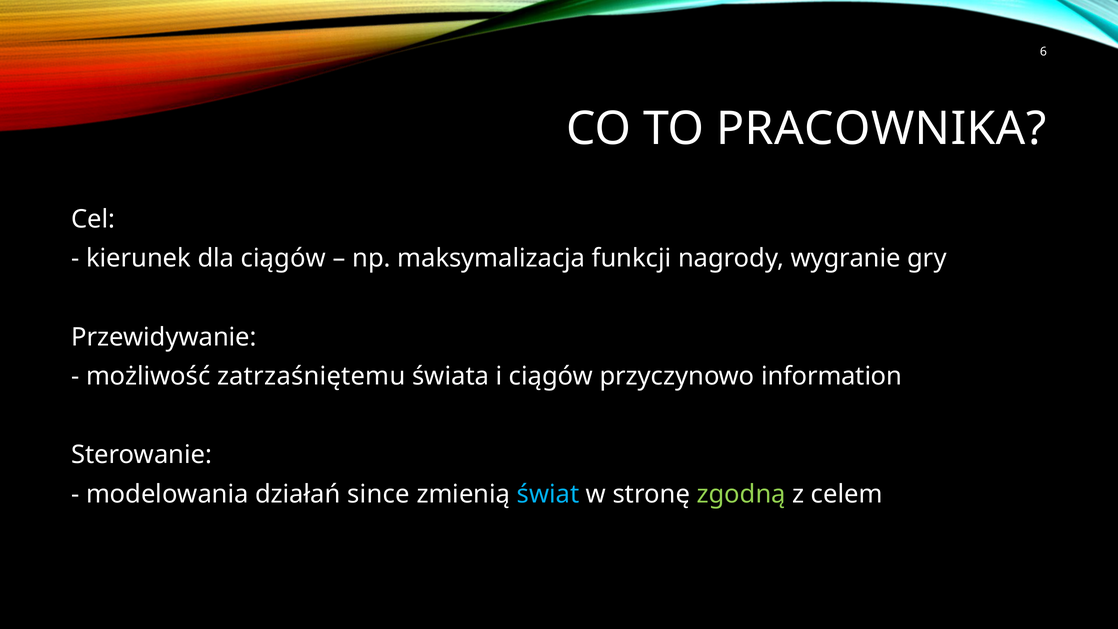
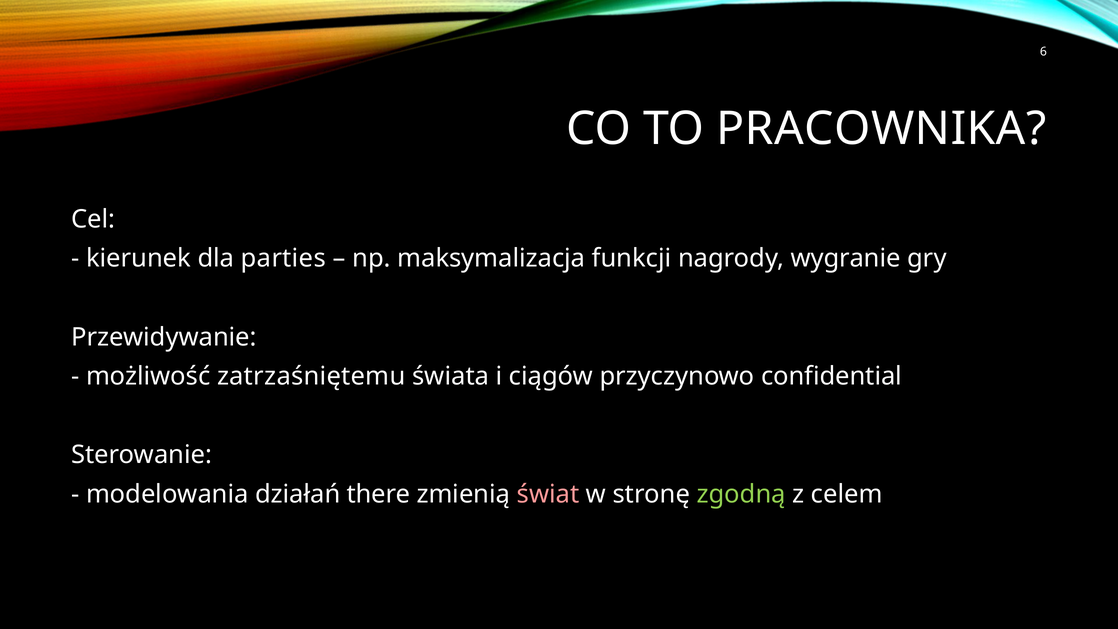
dla ciągów: ciągów -> parties (283, 258)
information: information -> confidential (832, 376)
since: since -> there (379, 494)
świat colour: light blue -> pink (548, 494)
